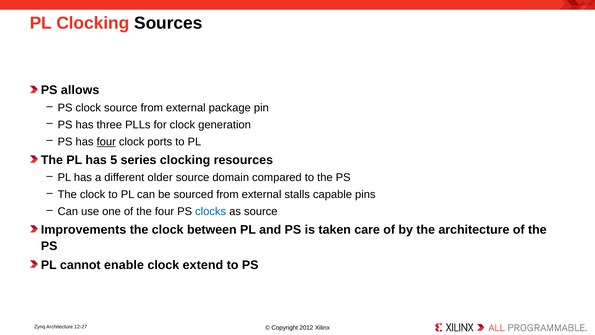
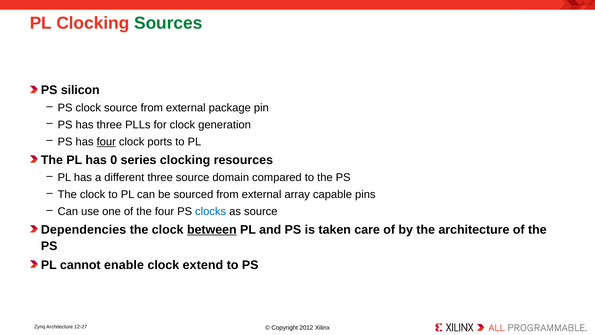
Sources colour: black -> green (168, 23)
allows: allows -> silicon (80, 90)
5: 5 -> 0 (114, 160)
different older: older -> three (160, 177)
stalls: stalls -> array (297, 194)
Improvements: Improvements -> Dependencies (84, 230)
between underline: none -> present (212, 230)
